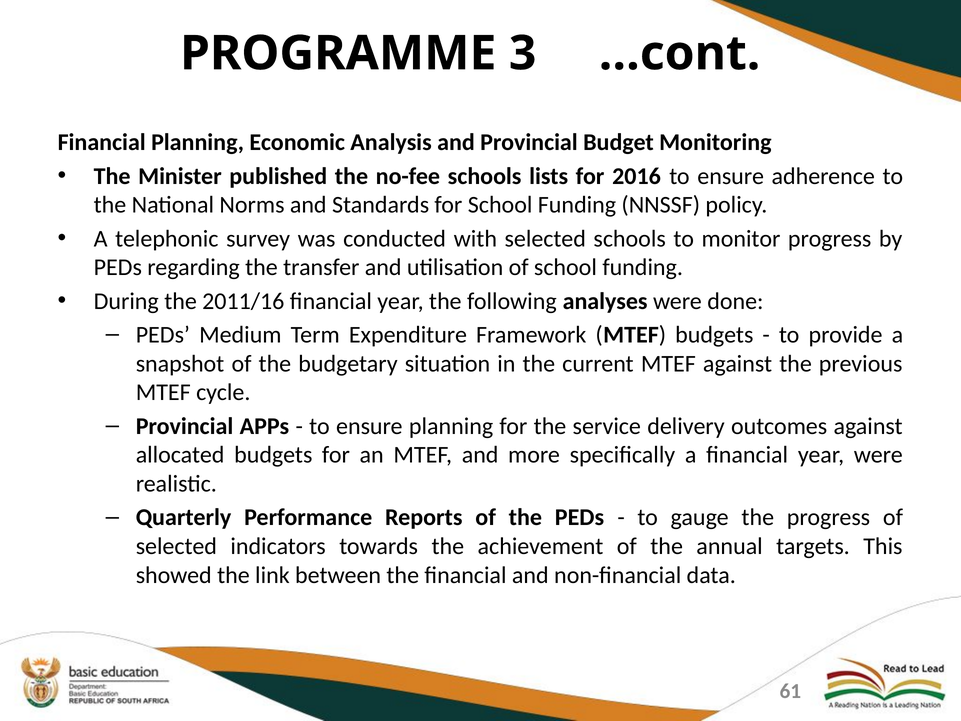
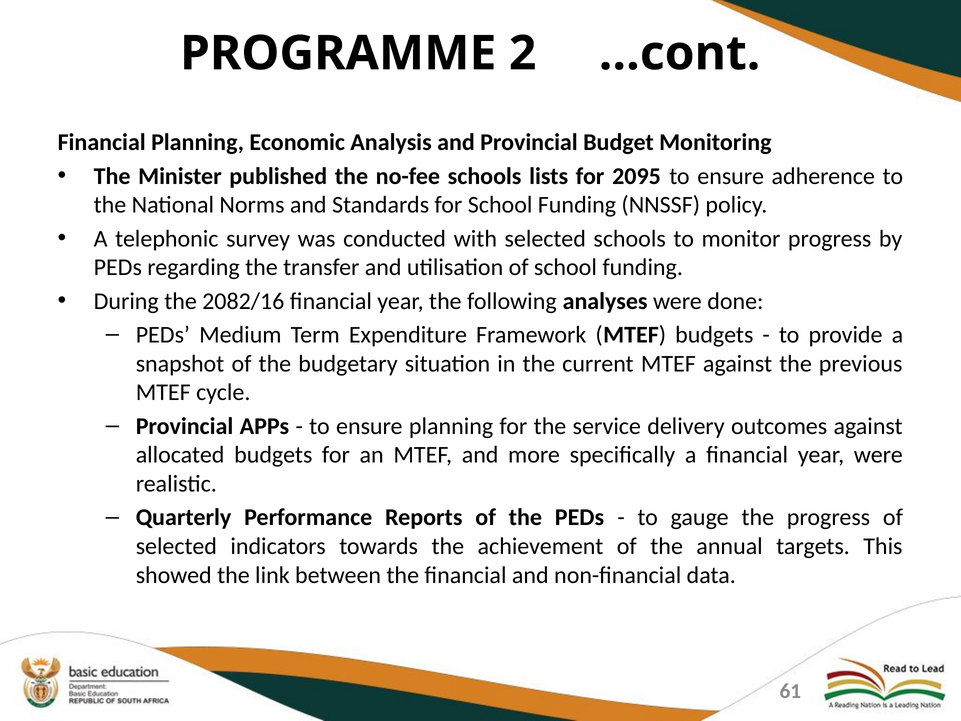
3: 3 -> 2 (523, 53)
2016: 2016 -> 2095 (637, 176)
2011/16: 2011/16 -> 2082/16 (243, 301)
